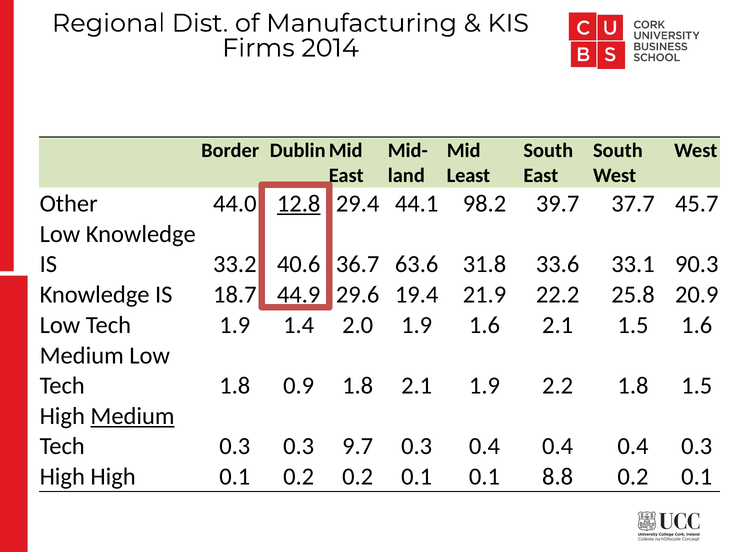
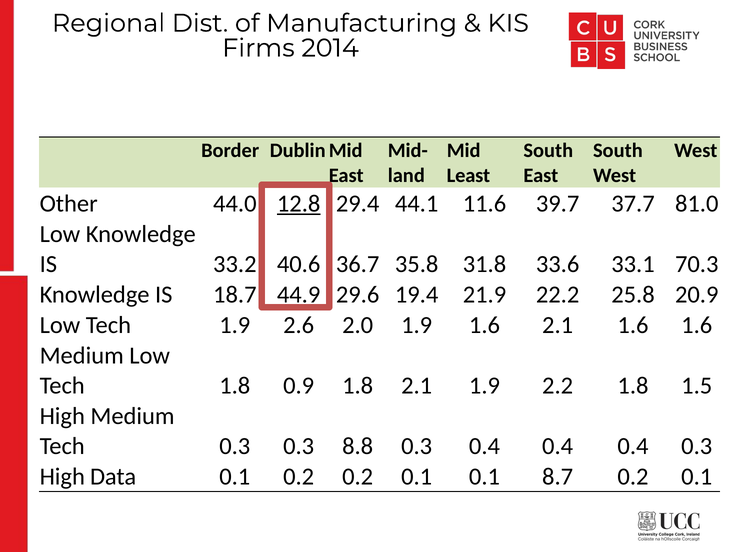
98.2: 98.2 -> 11.6 (485, 204)
45.7: 45.7 -> 81.0 (697, 204)
63.6: 63.6 -> 35.8 (417, 264)
90.3: 90.3 -> 70.3 (697, 264)
1.4: 1.4 -> 2.6 (299, 325)
2.1 1.5: 1.5 -> 1.6 (633, 325)
Medium underline: present -> none (132, 416)
9.7: 9.7 -> 8.8 (358, 446)
High High: High -> Data (113, 477)
8.8: 8.8 -> 8.7 (558, 477)
